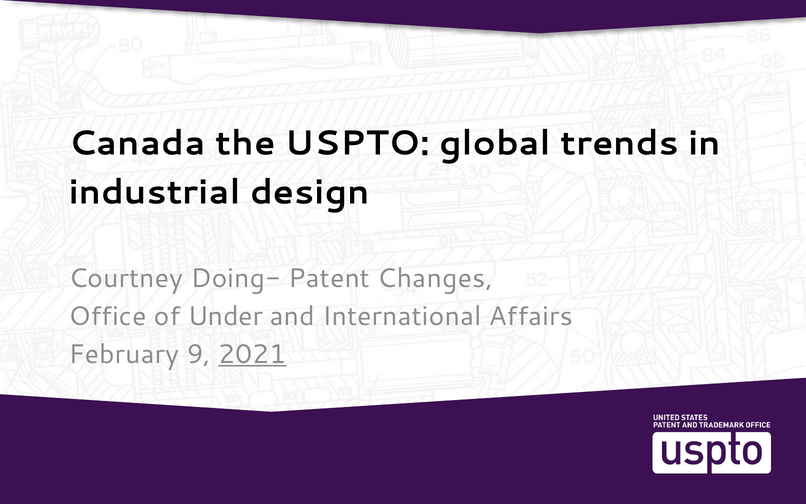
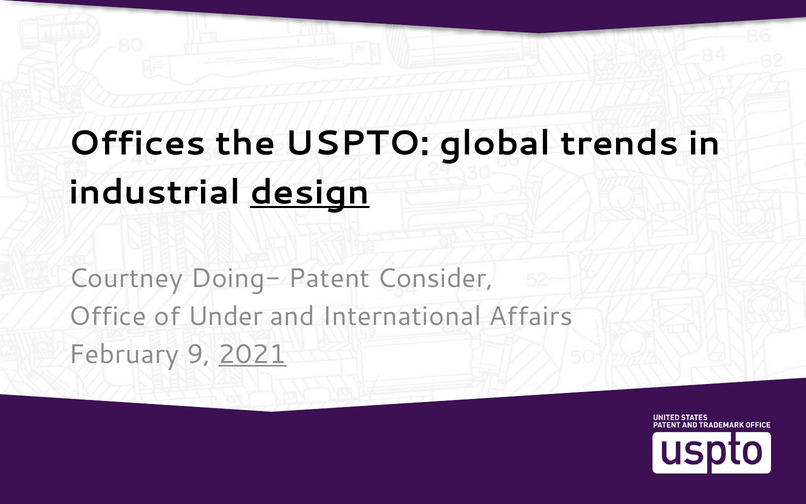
Canada: Canada -> Offices (137, 143)
design underline: none -> present (310, 192)
Changes: Changes -> Consider (436, 278)
